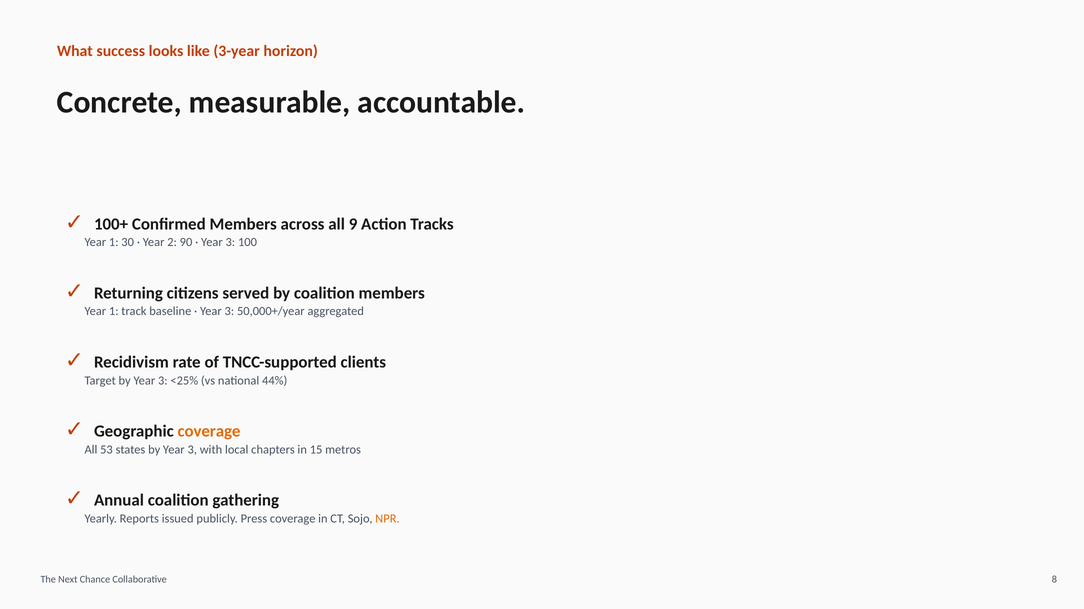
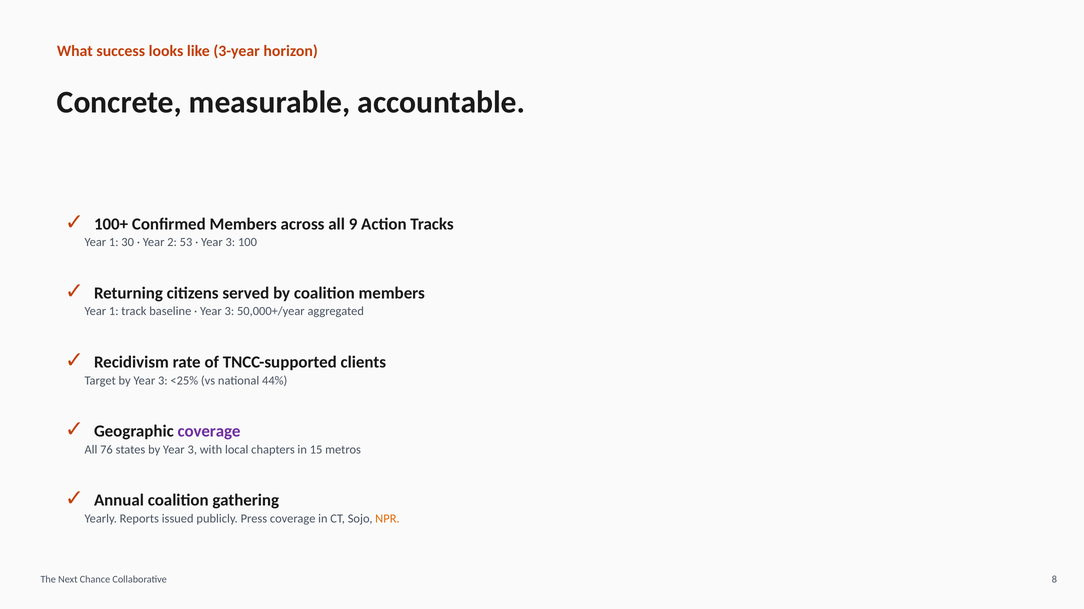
90: 90 -> 53 (186, 243)
coverage colour: orange -> purple (209, 432)
53: 53 -> 76 (106, 450)
